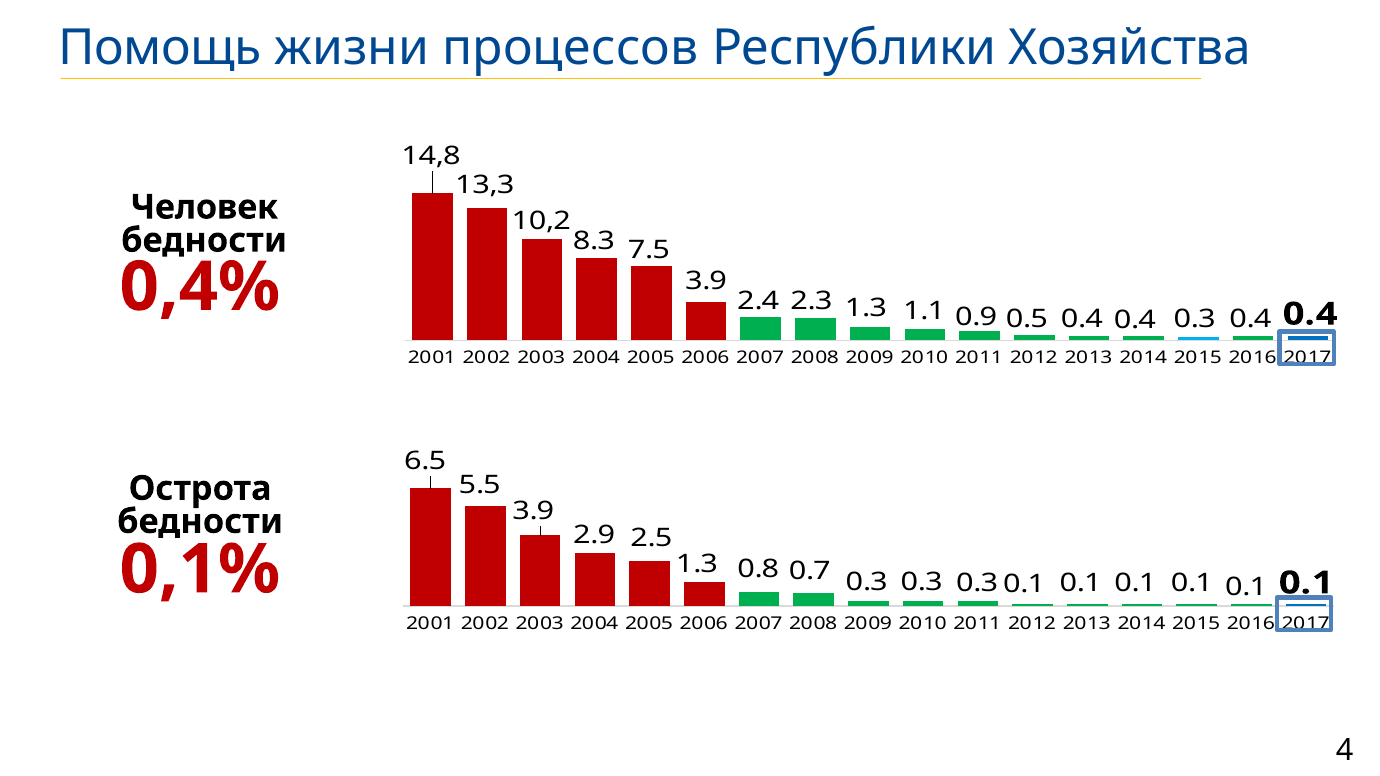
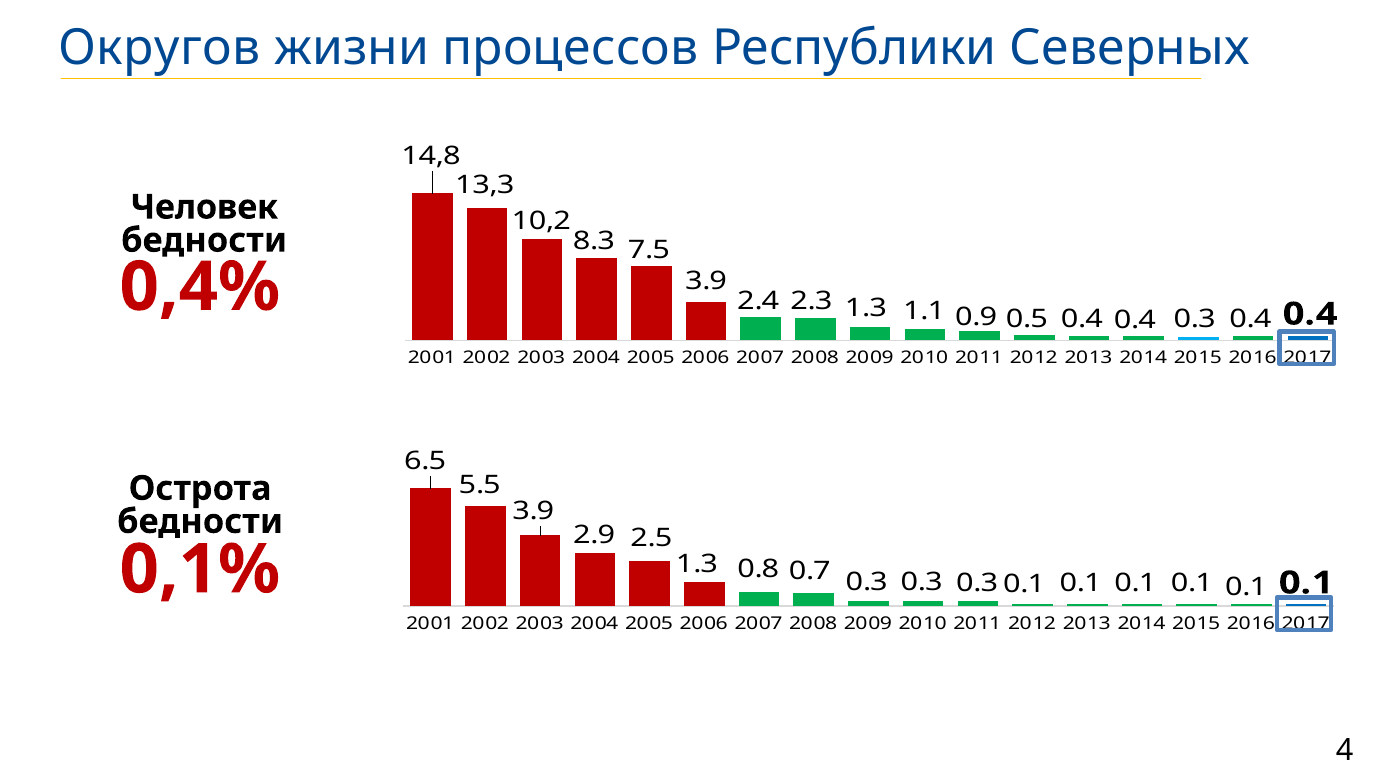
Помощь: Помощь -> Округов (159, 48)
Хозяйства: Хозяйства -> Северных (1130, 48)
